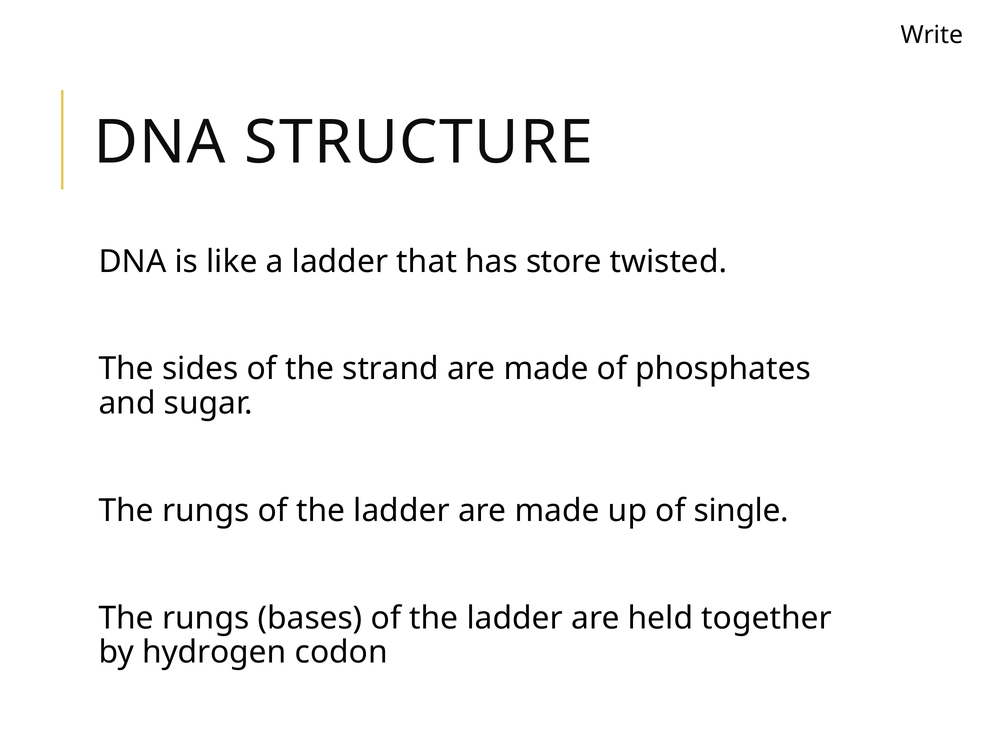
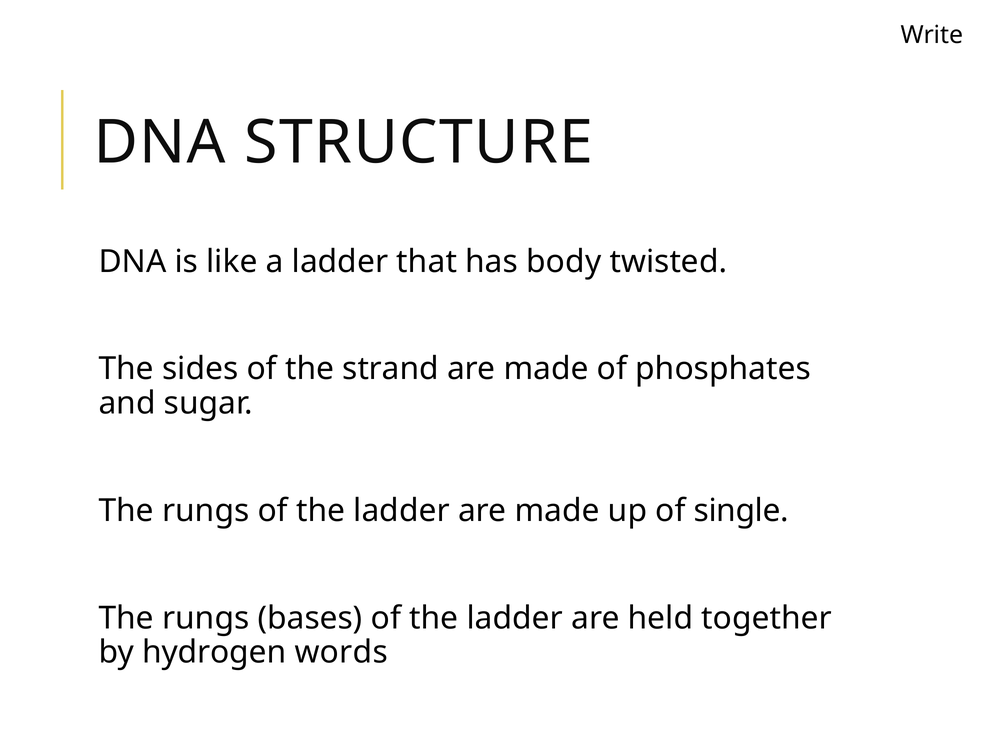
store: store -> body (564, 262)
codon: codon -> words (341, 652)
